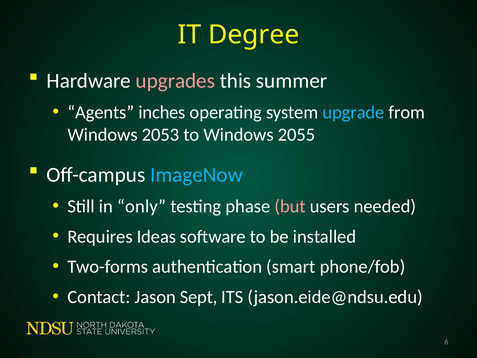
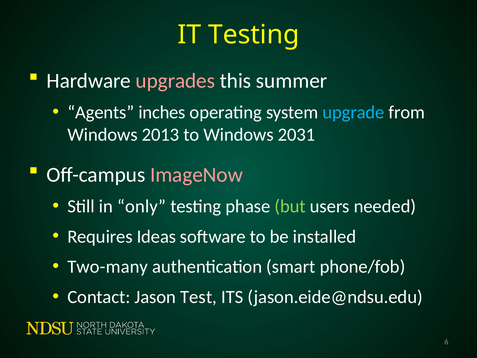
IT Degree: Degree -> Testing (254, 35)
2053: 2053 -> 2013 (160, 135)
2055: 2055 -> 2031 (297, 135)
ImageNow colour: light blue -> pink (196, 175)
but colour: pink -> light green (290, 206)
Two-forms: Two-forms -> Two-many (108, 267)
Sept: Sept -> Test (199, 297)
